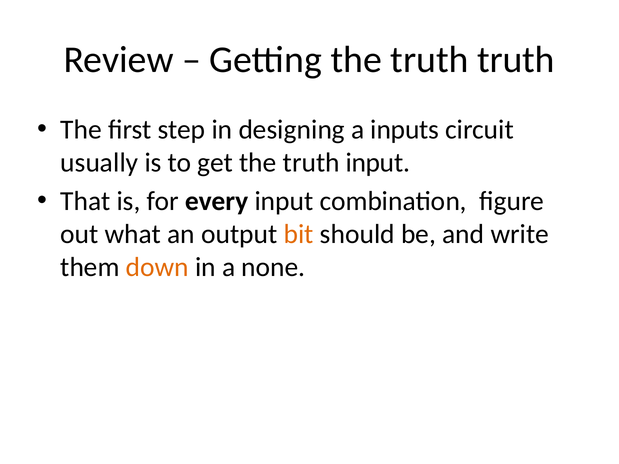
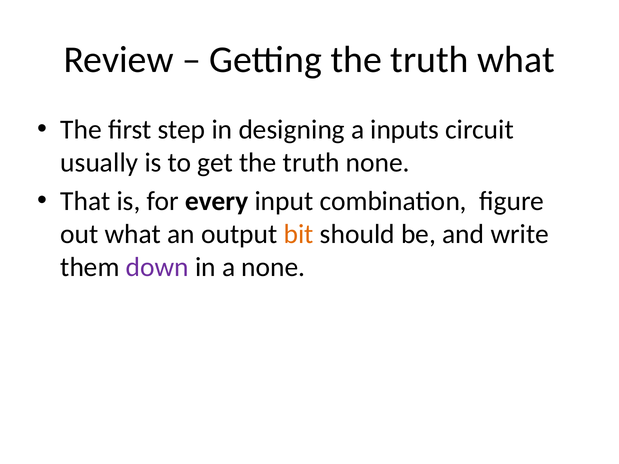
truth truth: truth -> what (516, 60)
truth input: input -> none (378, 163)
down colour: orange -> purple (157, 267)
